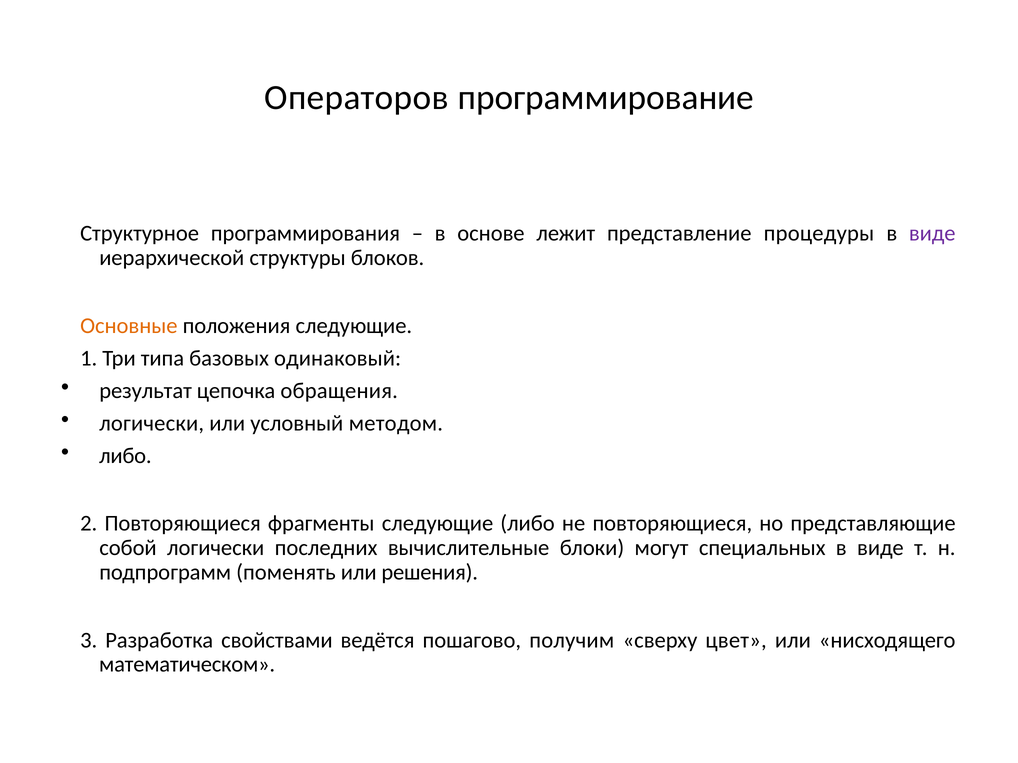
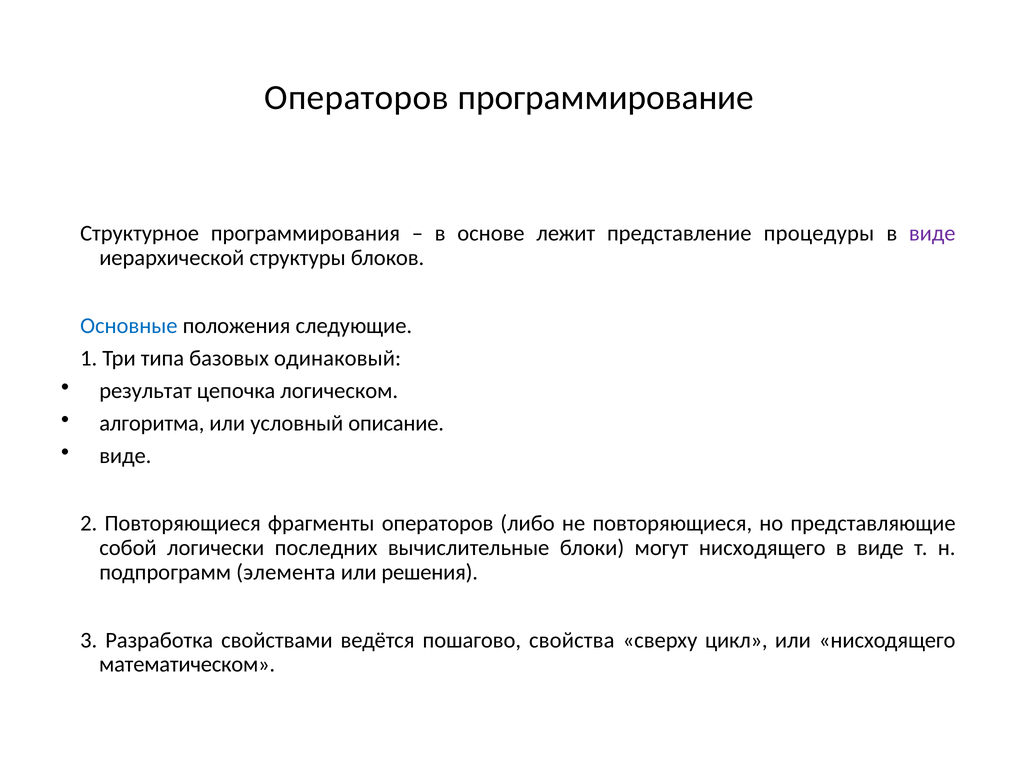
Основные colour: orange -> blue (129, 326)
обращения: обращения -> логическом (339, 391)
логически: логически -> алгоритма (152, 424)
методом: методом -> описание (396, 424)
либо: либо -> виде (125, 456)
фрагменты следующие: следующие -> операторов (438, 524)
могут специальных: специальных -> нисходящего (762, 548)
поменять: поменять -> элемента (286, 573)
получим: получим -> свойства (572, 640)
цвет: цвет -> цикл (736, 640)
